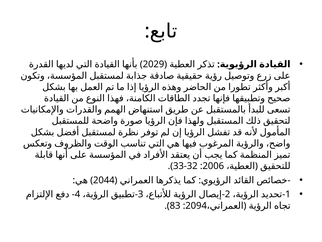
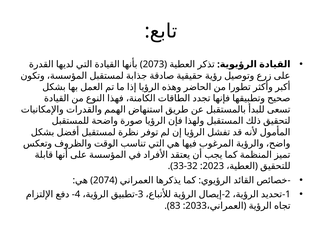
2029: 2029 -> 2073 (153, 64)
2006: 2006 -> 2023 (213, 166)
2044: 2044 -> 2074 (104, 180)
2094: 2094 -> 2033 (196, 205)
